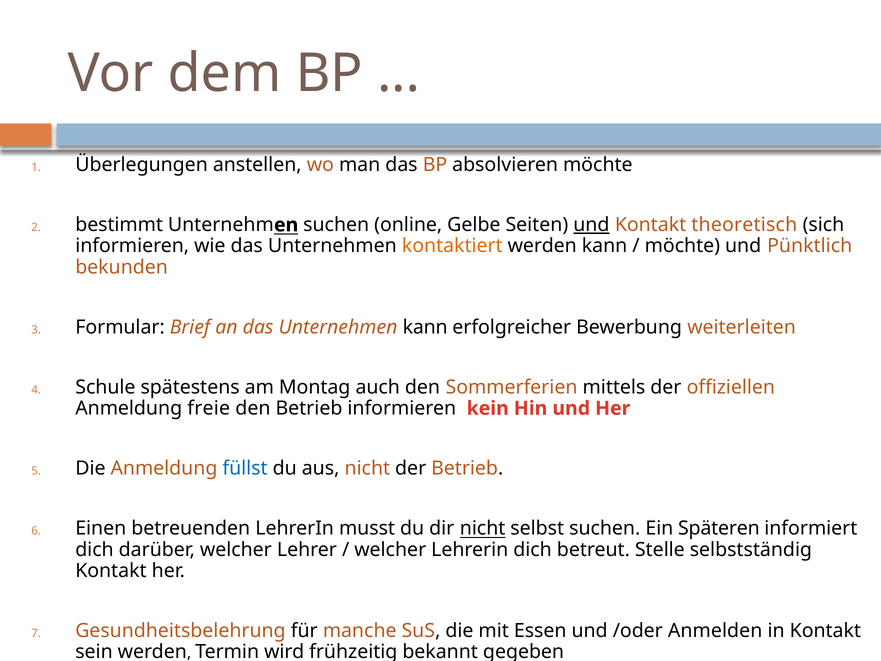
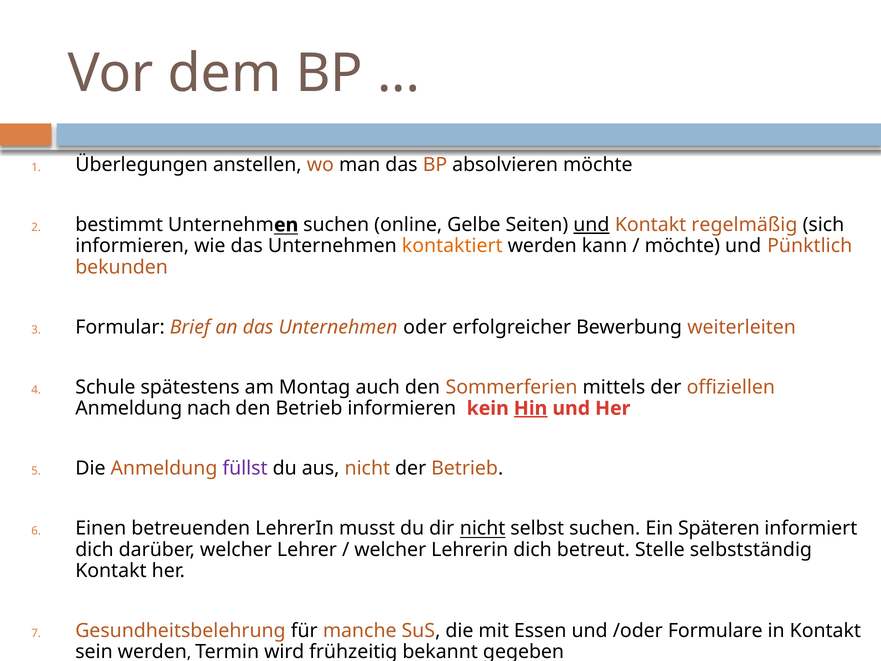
theoretisch: theoretisch -> regelmäßig (744, 225)
Unternehmen kann: kann -> oder (425, 327)
freie: freie -> nach (209, 408)
Hin underline: none -> present (531, 408)
füllst colour: blue -> purple (245, 468)
Anmelden: Anmelden -> Formulare (715, 630)
